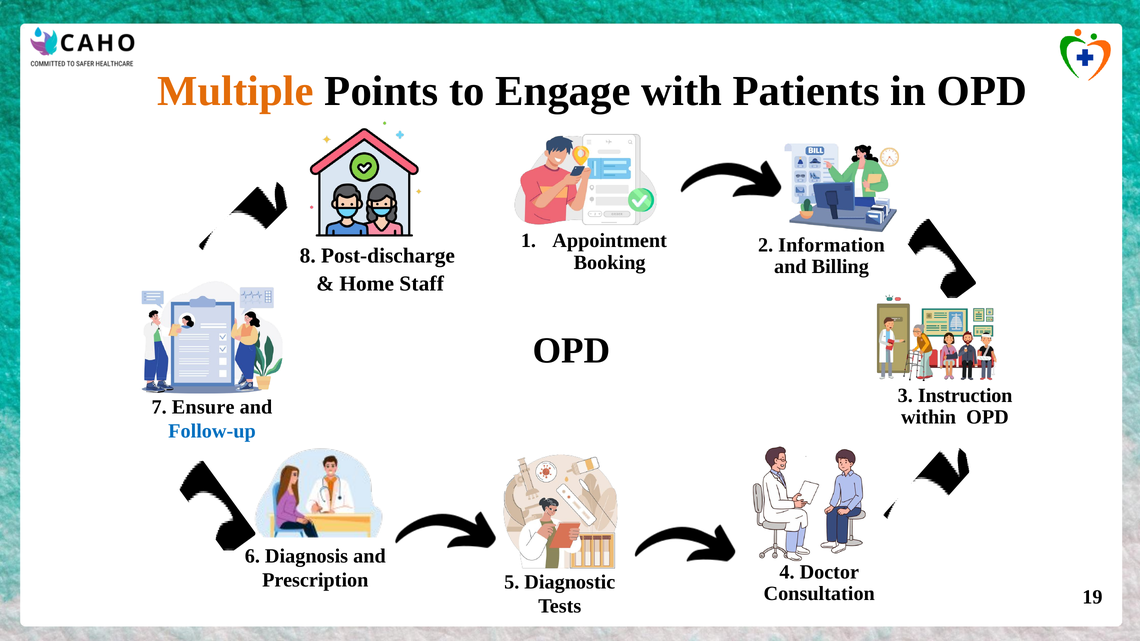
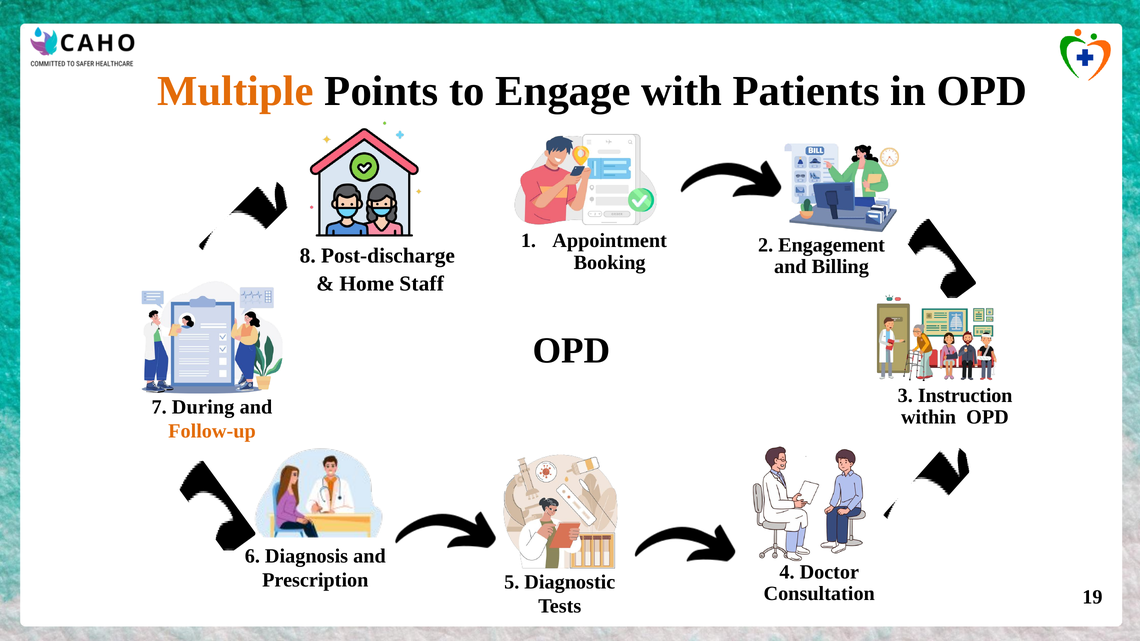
Information: Information -> Engagement (832, 245)
Ensure: Ensure -> During (203, 407)
Follow-up colour: blue -> orange (212, 431)
